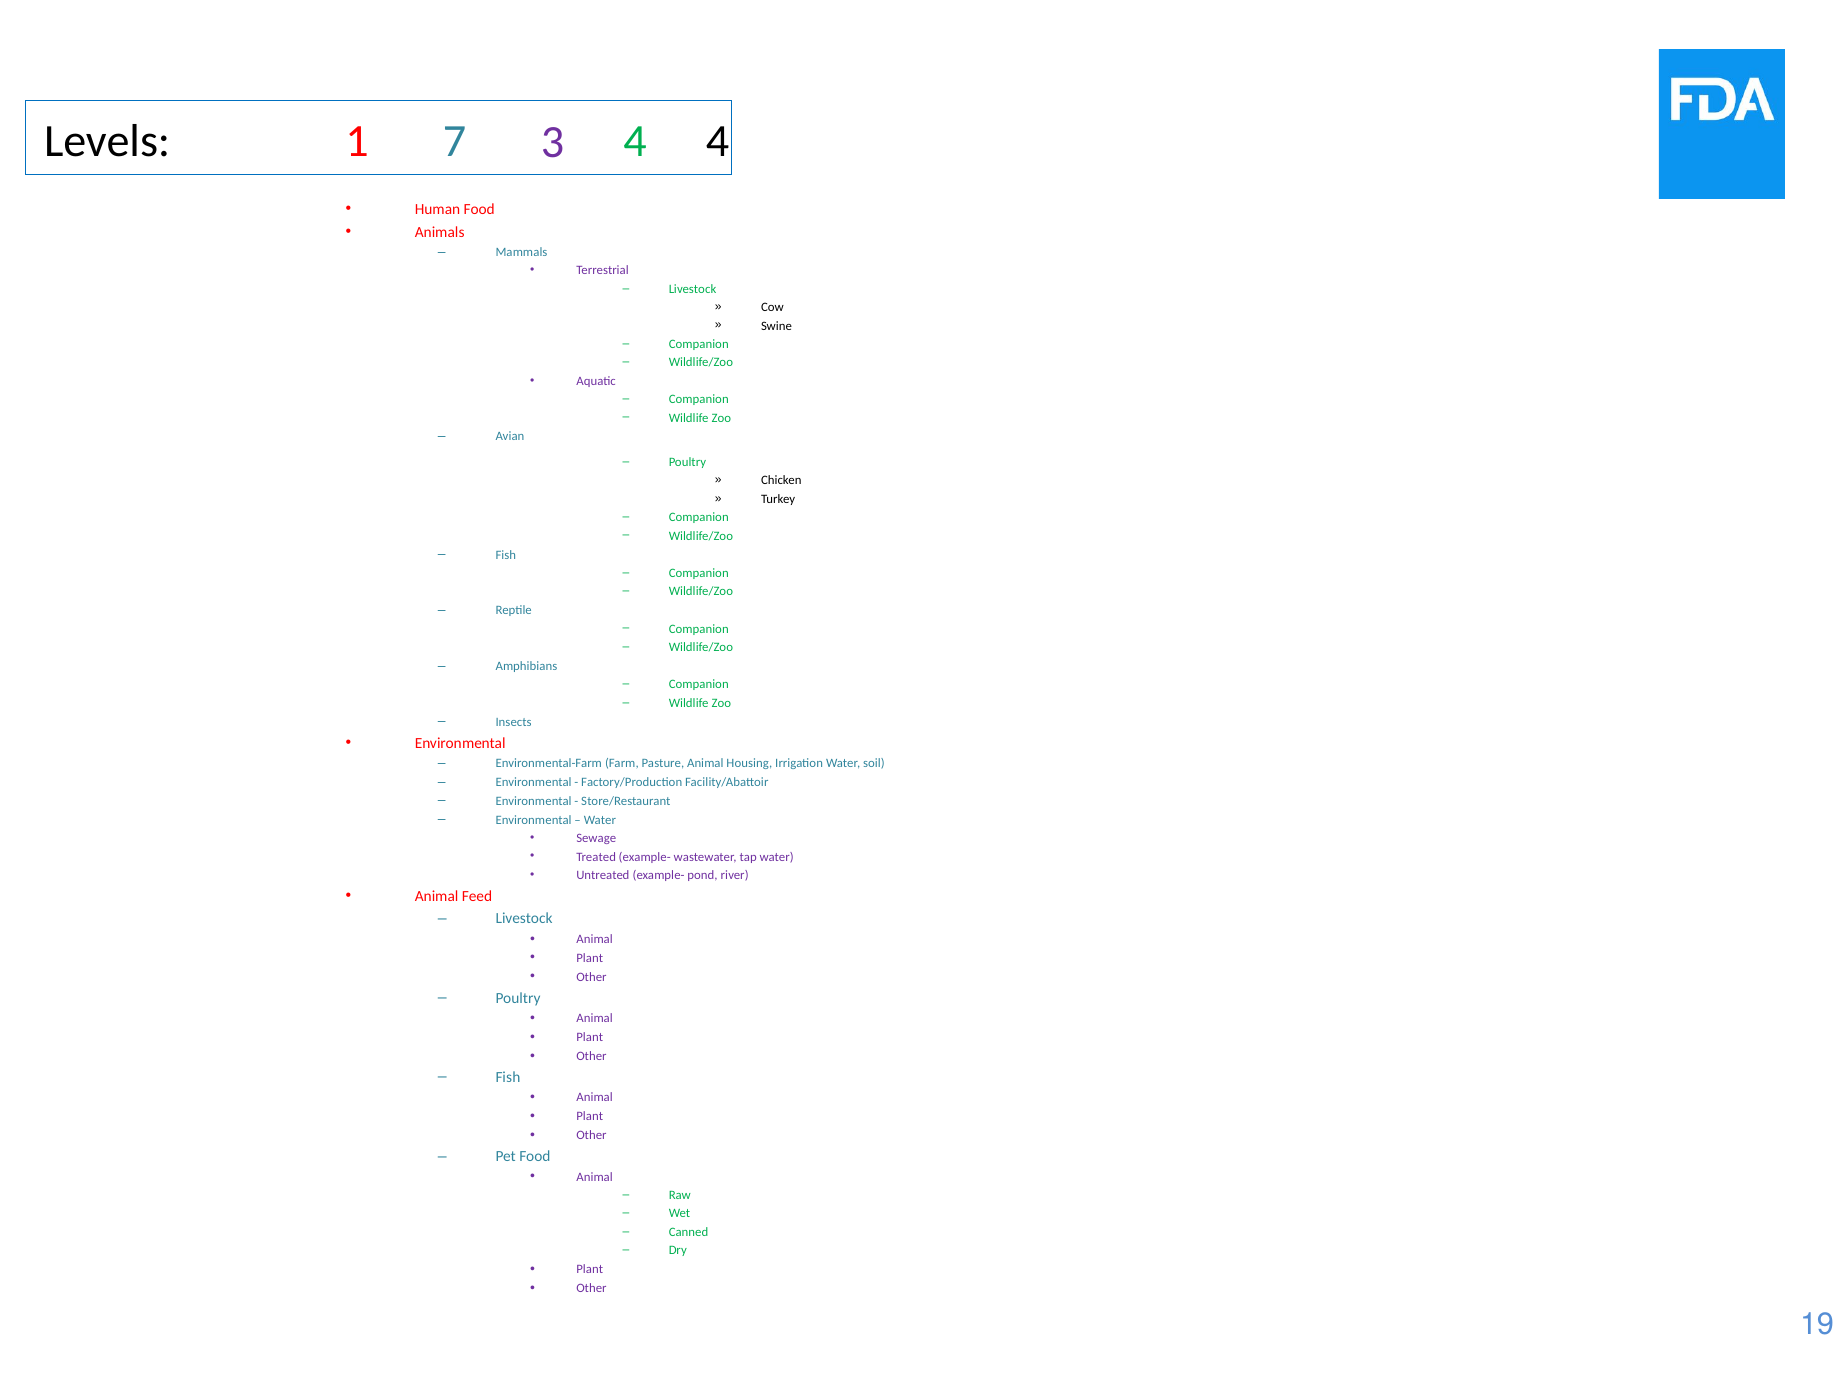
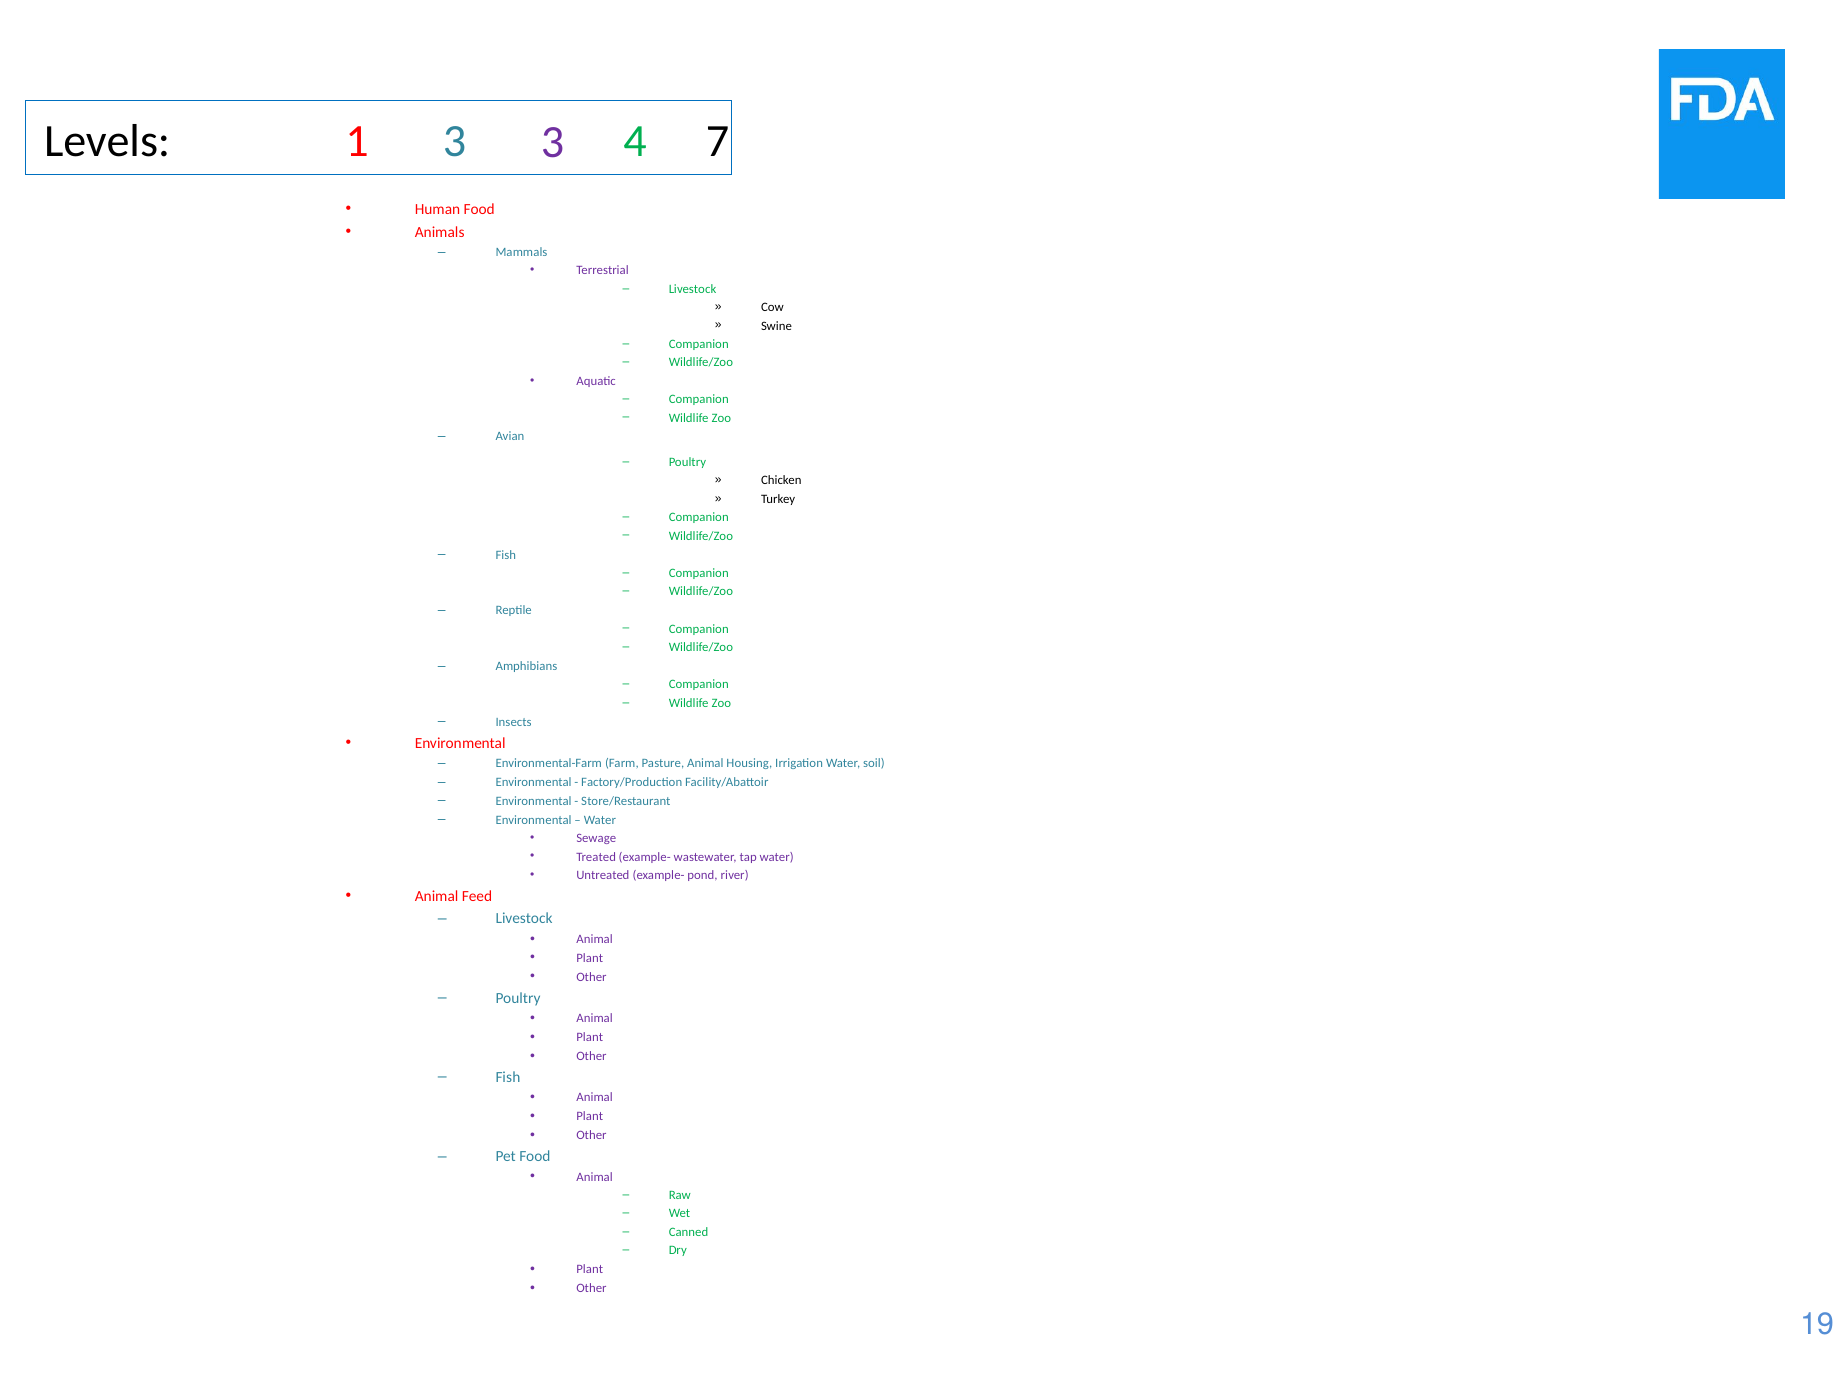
1 7: 7 -> 3 (455, 141)
4 4: 4 -> 7 (717, 141)
